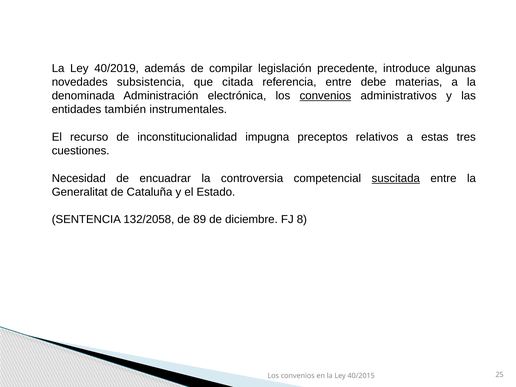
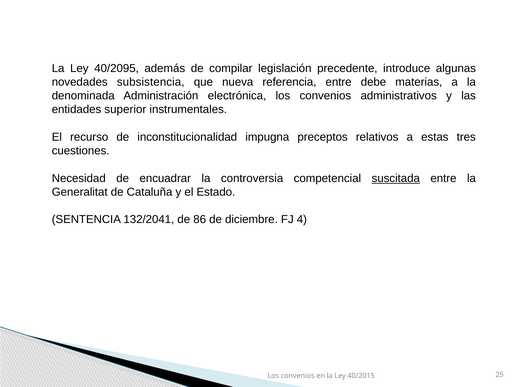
40/2019: 40/2019 -> 40/2095 (117, 68)
citada: citada -> nueva (238, 82)
convenios underline: present -> none (325, 96)
también: también -> superior (125, 109)
132/2058: 132/2058 -> 132/2041 (149, 220)
89: 89 -> 86 (200, 220)
8: 8 -> 4 (302, 220)
